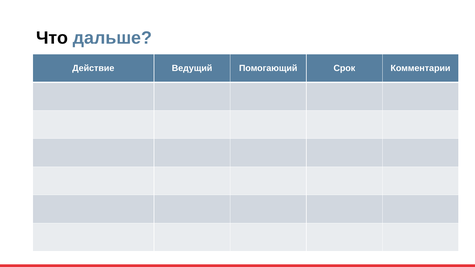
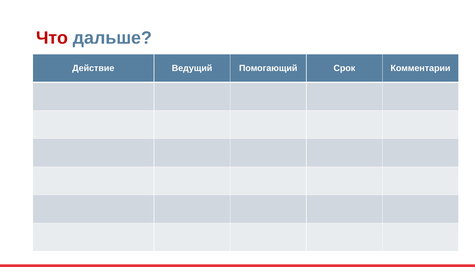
Что colour: black -> red (52, 38)
